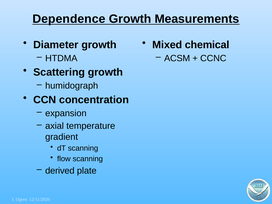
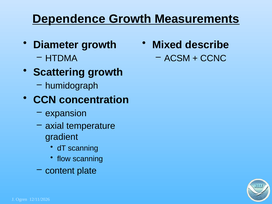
chemical: chemical -> describe (207, 45)
derived: derived -> content (60, 171)
